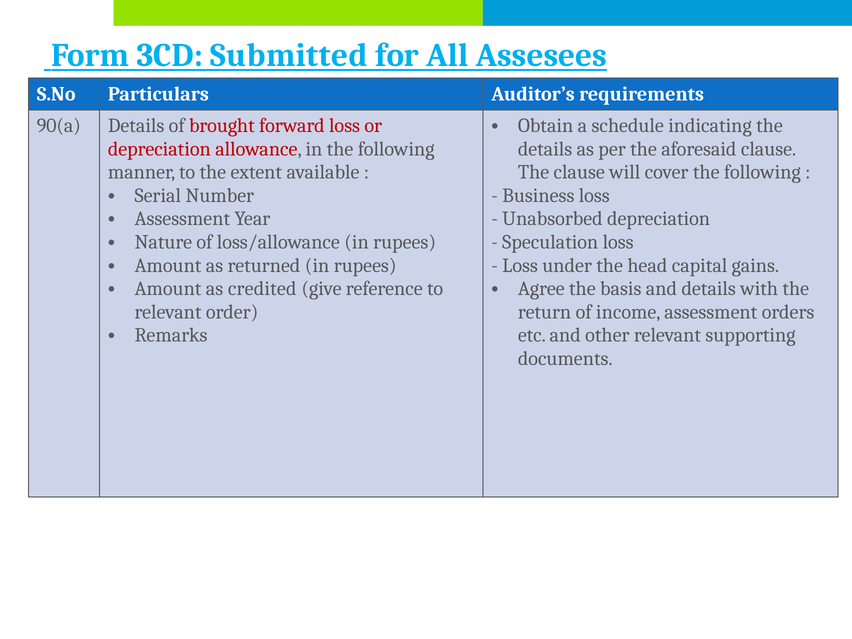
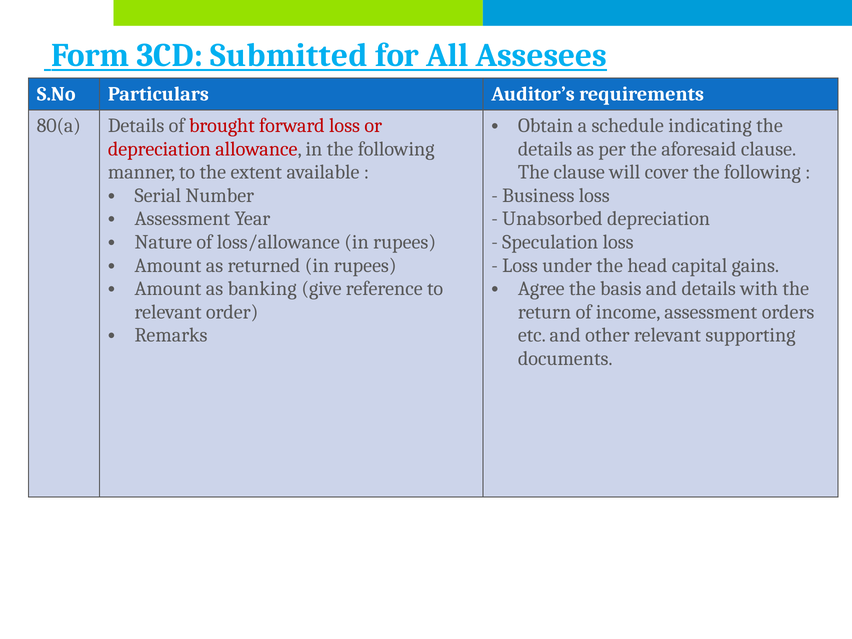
90(a: 90(a -> 80(a (59, 126)
credited: credited -> banking (262, 289)
